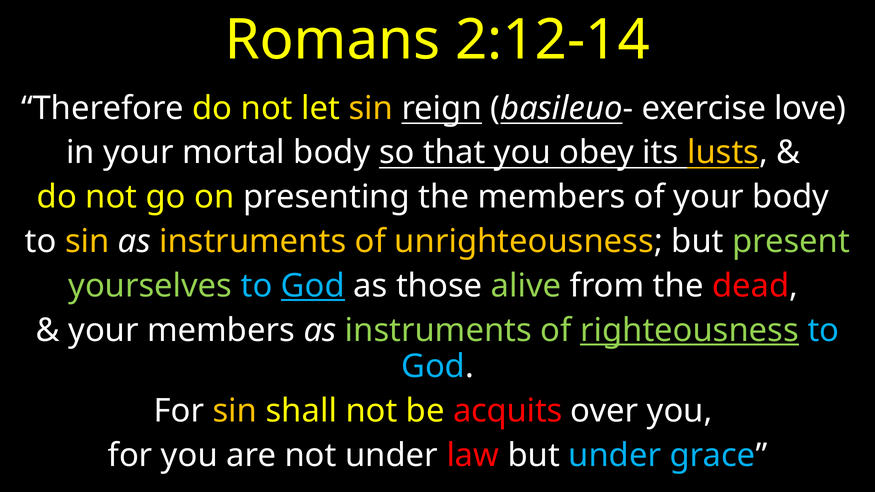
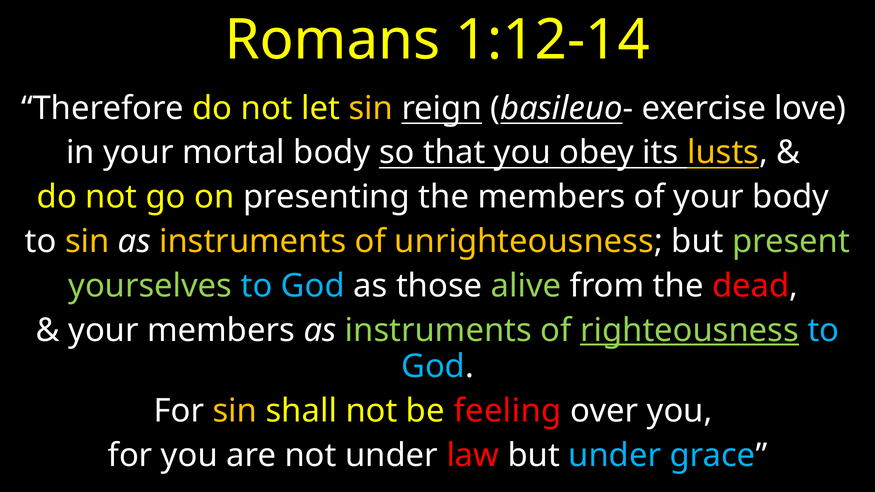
2:12-14: 2:12-14 -> 1:12-14 (552, 40)
God underline: present -> none (313, 286)
acquits: acquits -> feeling (508, 411)
